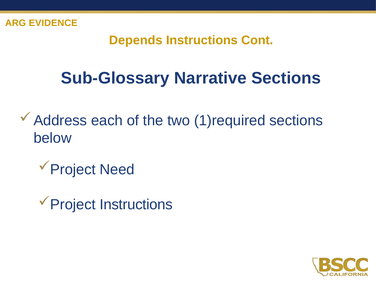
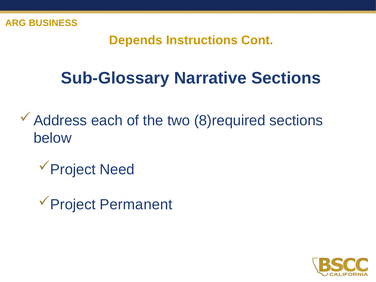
EVIDENCE: EVIDENCE -> BUSINESS (53, 23)
1)required: 1)required -> 8)required (230, 121)
Instructions: Instructions -> Permanent (136, 205)
